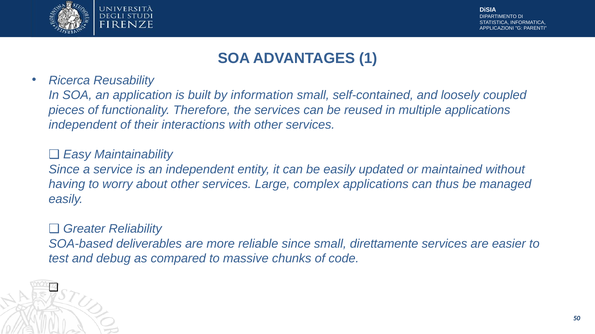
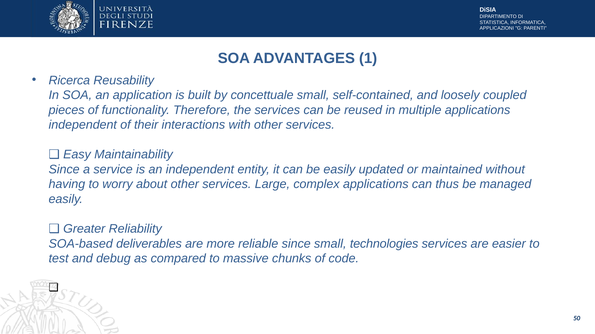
information: information -> concettuale (262, 95)
direttamente: direttamente -> technologies (384, 244)
